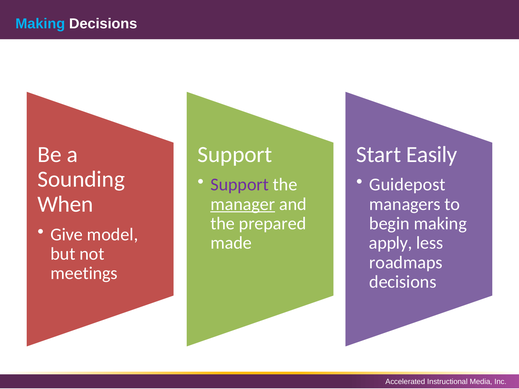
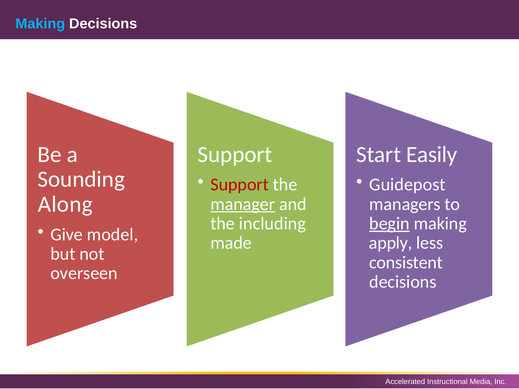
Support colour: purple -> red (240, 185)
When: When -> Along (65, 204)
prepared: prepared -> including (272, 224)
begin underline: none -> present (389, 224)
roadmaps: roadmaps -> consistent (406, 263)
meetings: meetings -> overseen (84, 274)
